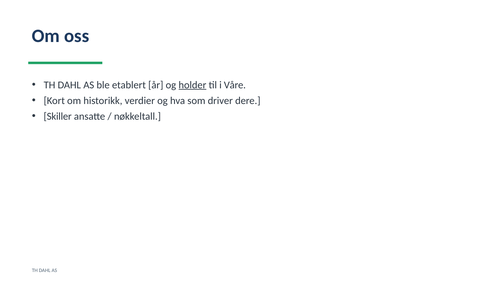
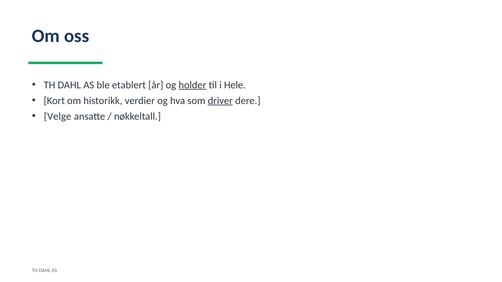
Våre: Våre -> Hele (235, 85)
driver underline: none -> present (220, 101)
Skiller: Skiller -> Velge (58, 116)
